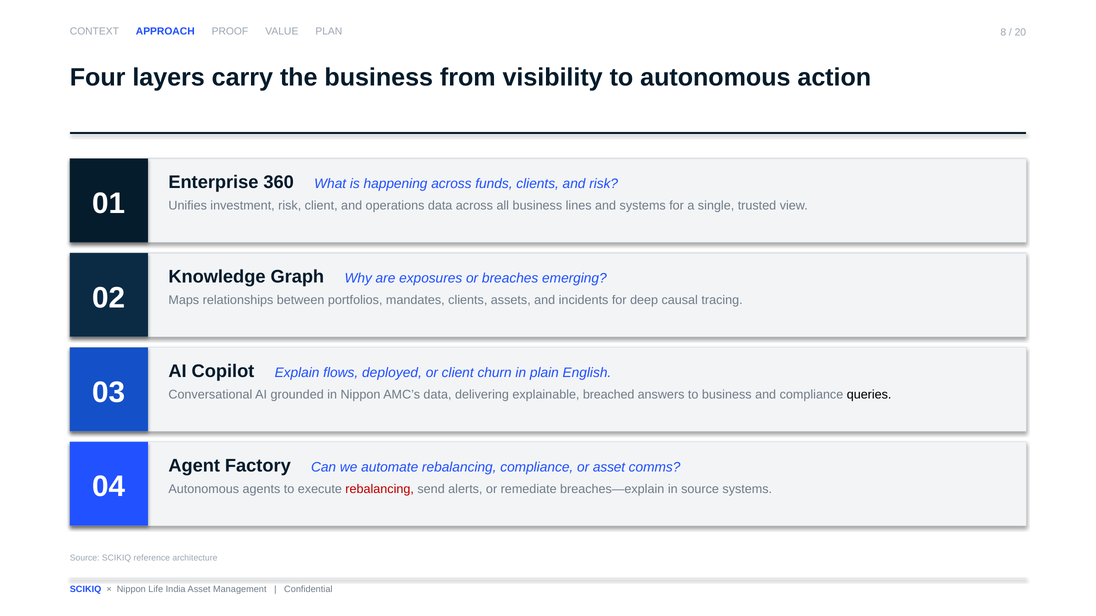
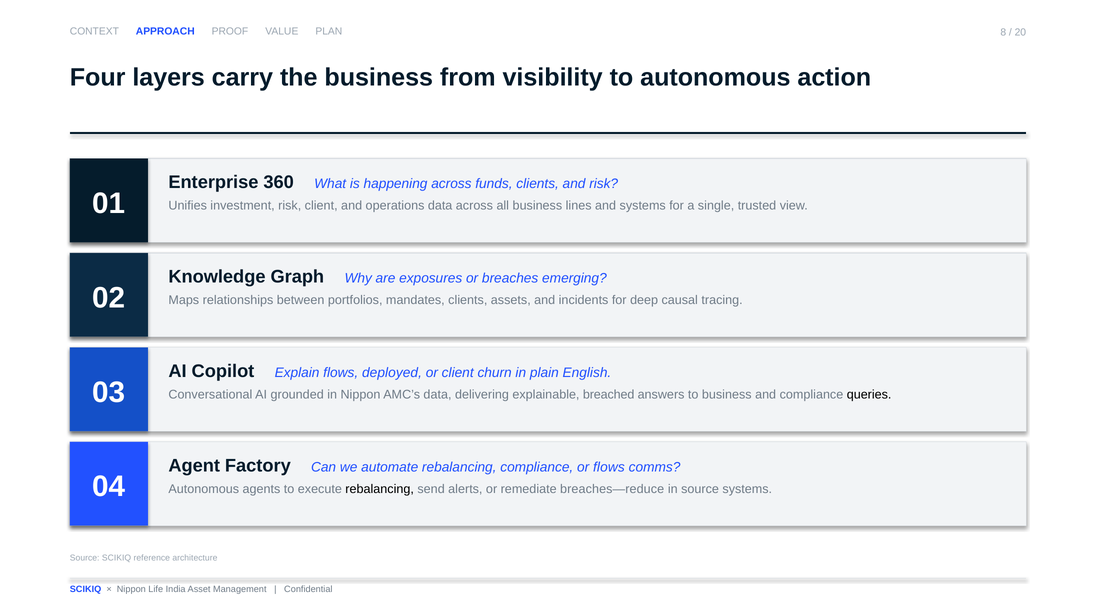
or asset: asset -> flows (609, 467)
rebalancing colour: red -> black (380, 489)
breaches—explain: breaches—explain -> breaches—reduce (612, 489)
